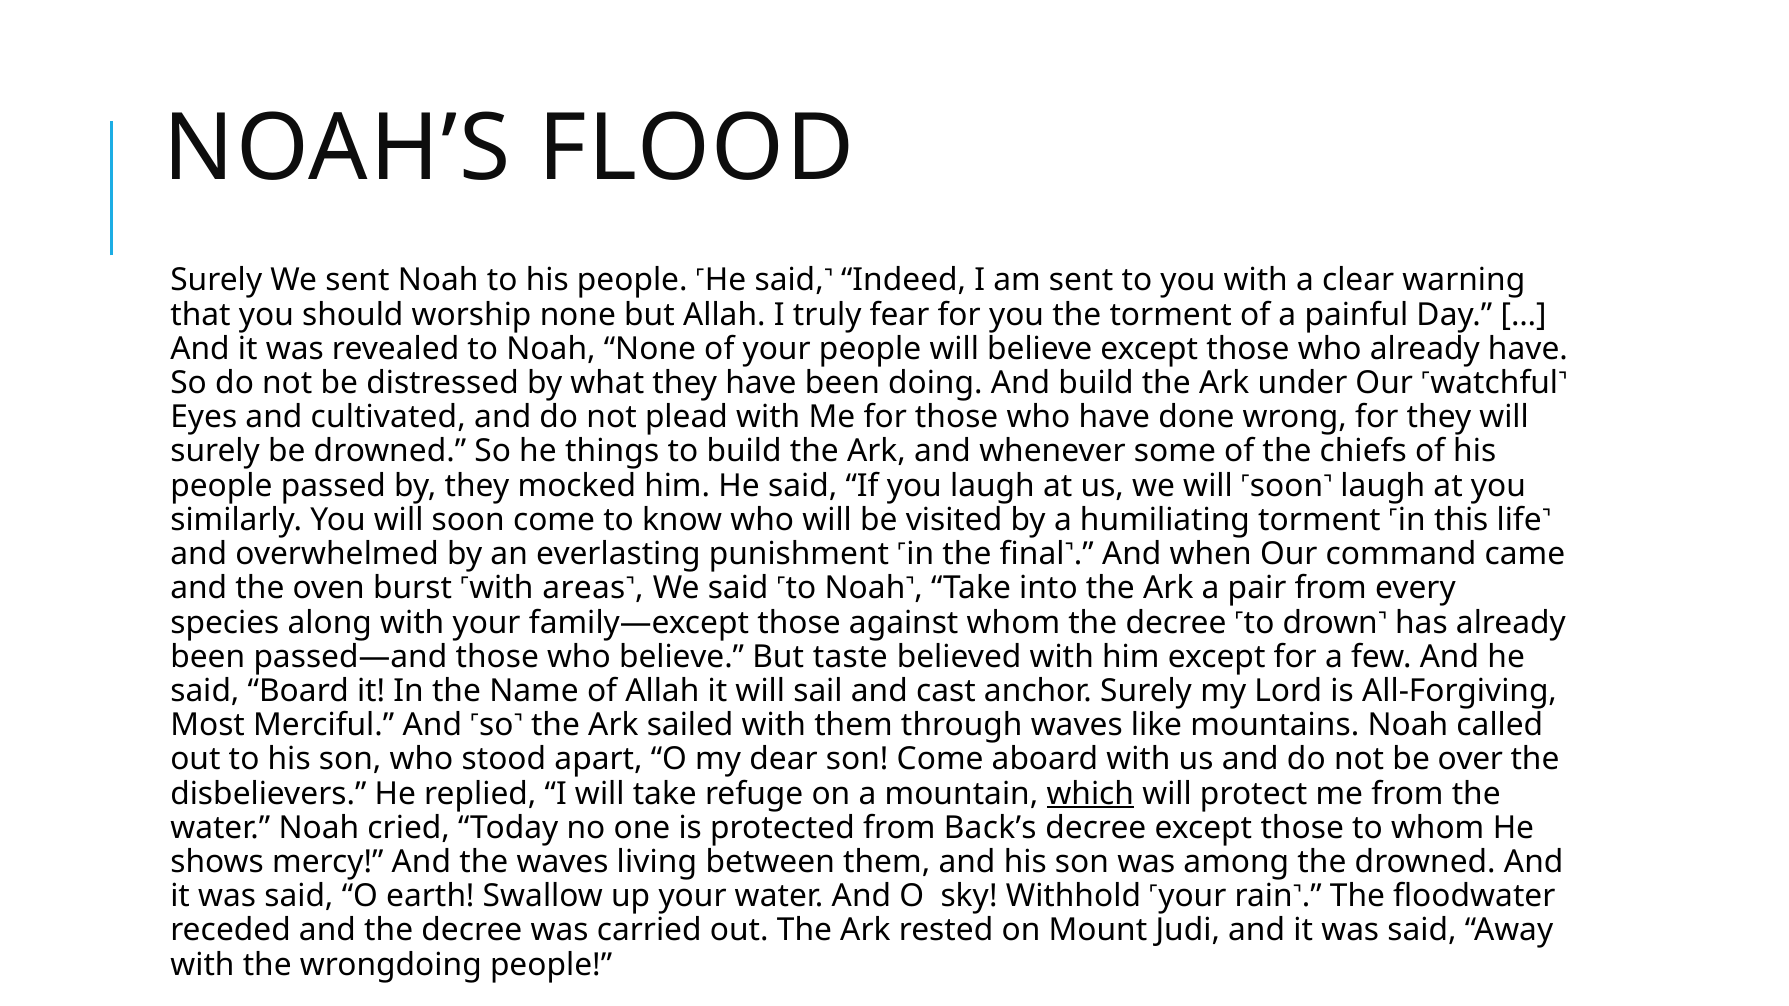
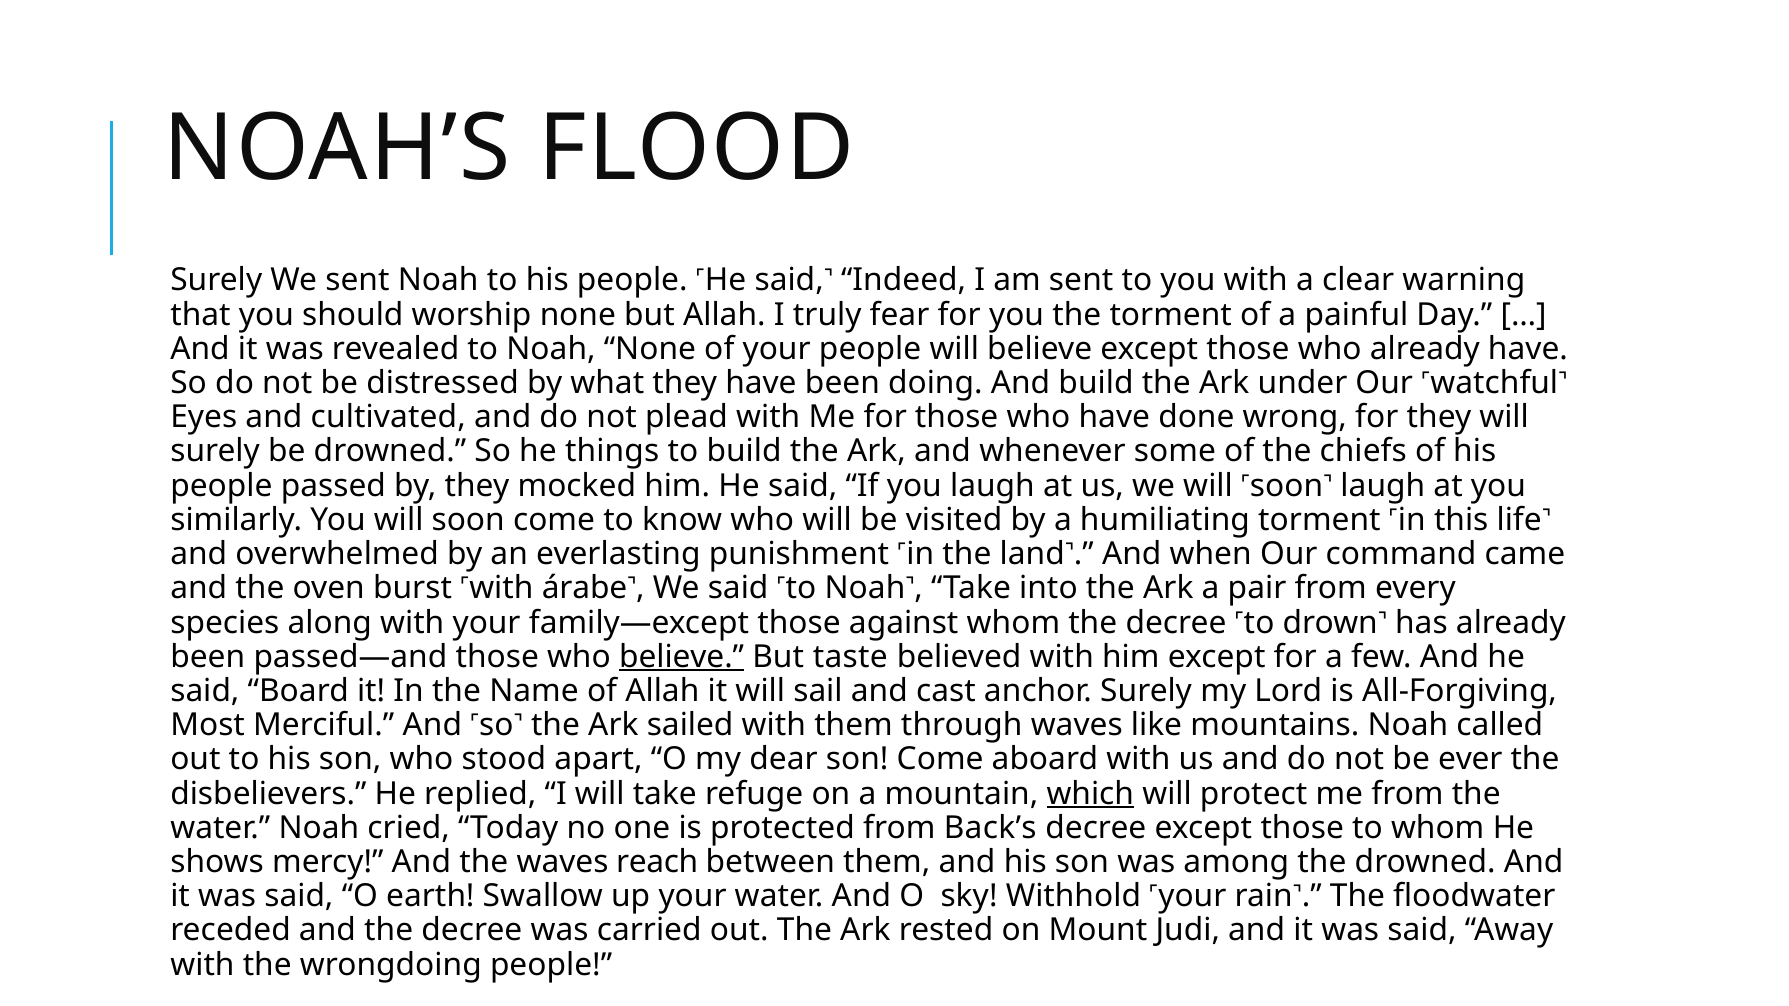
final˺: final˺ -> land˺ (1047, 554)
areas˺: areas˺ -> árabe˺ (593, 589)
believe underline: none -> present (682, 657)
over: over -> ever (1470, 760)
living: living -> reach (657, 862)
